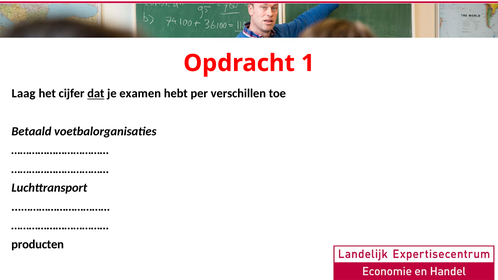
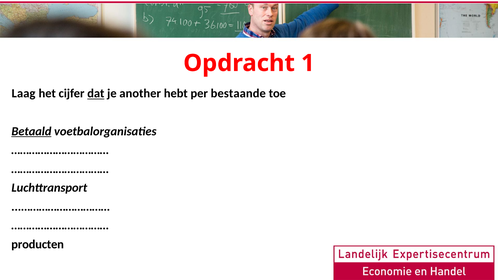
examen: examen -> another (140, 94)
verschillen: verschillen -> bestaande (238, 94)
Betaald underline: none -> present (31, 131)
